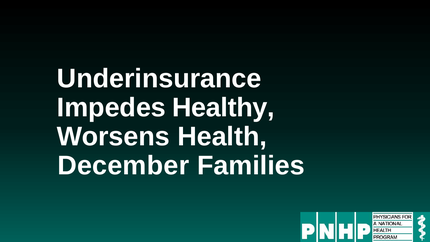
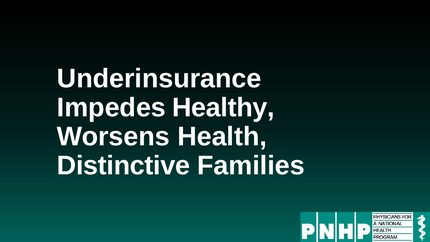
December: December -> Distinctive (124, 166)
